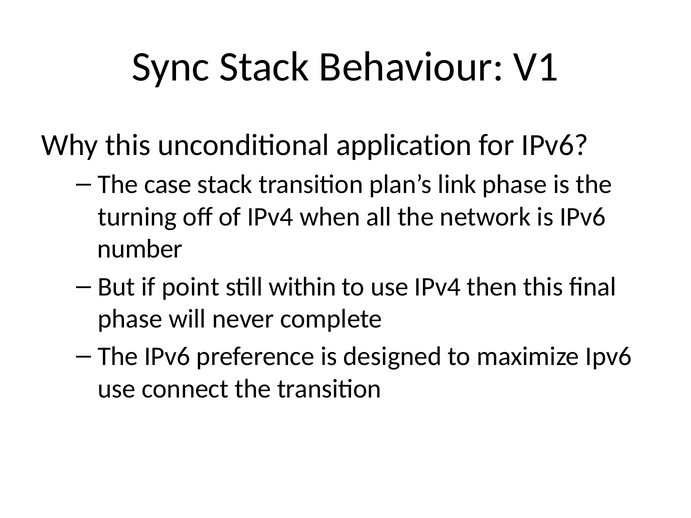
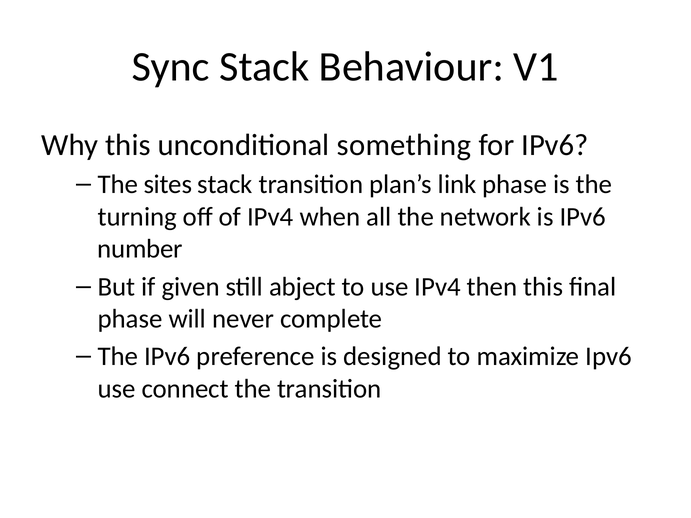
application: application -> something (404, 145)
case: case -> sites (168, 185)
point: point -> given (191, 287)
within: within -> abject (302, 287)
